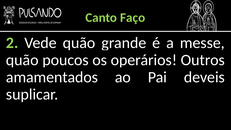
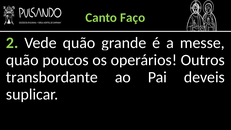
amamentados: amamentados -> transbordante (52, 77)
